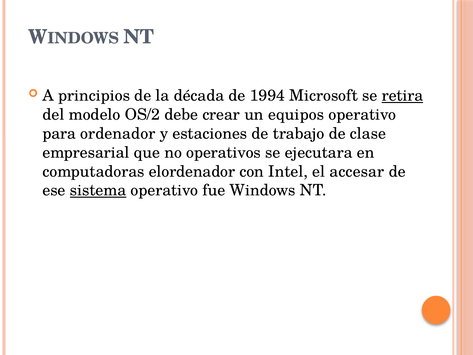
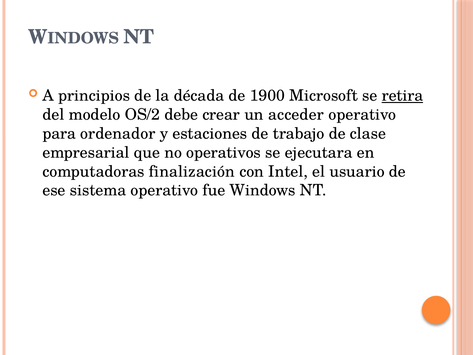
1994: 1994 -> 1900 (267, 96)
equipos: equipos -> acceder (296, 115)
elordenador: elordenador -> finalización (192, 171)
accesar: accesar -> usuario (357, 171)
sistema underline: present -> none (98, 190)
